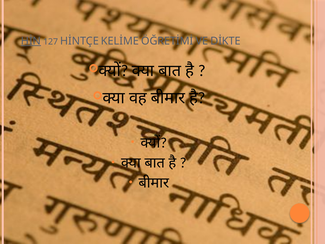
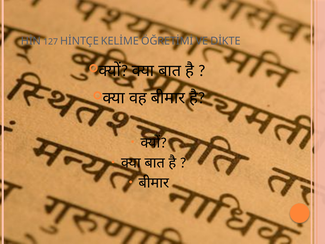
HİN underline: present -> none (31, 41)
